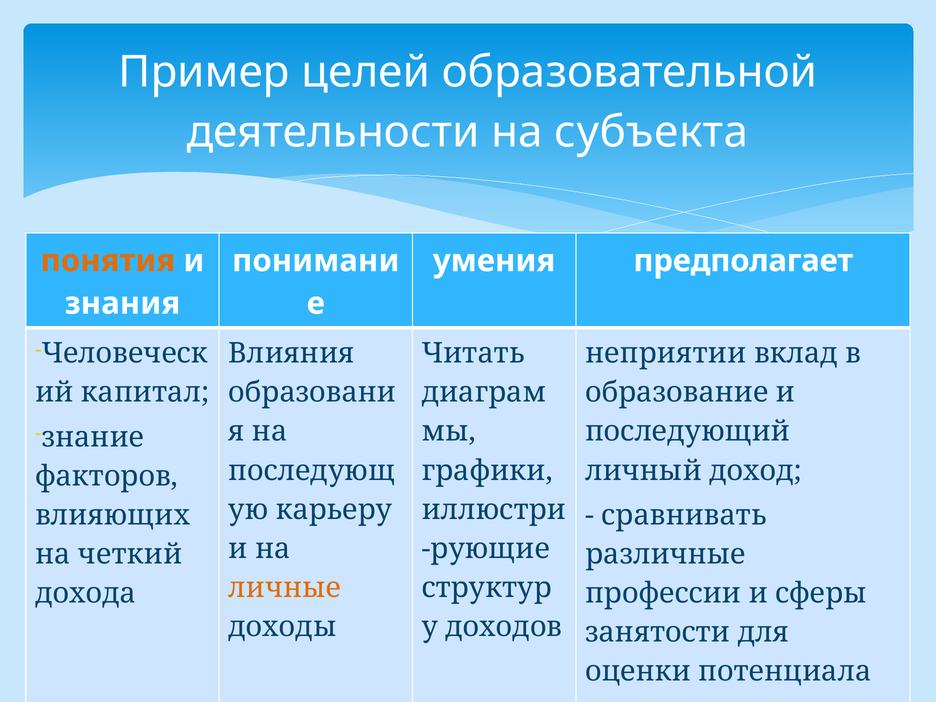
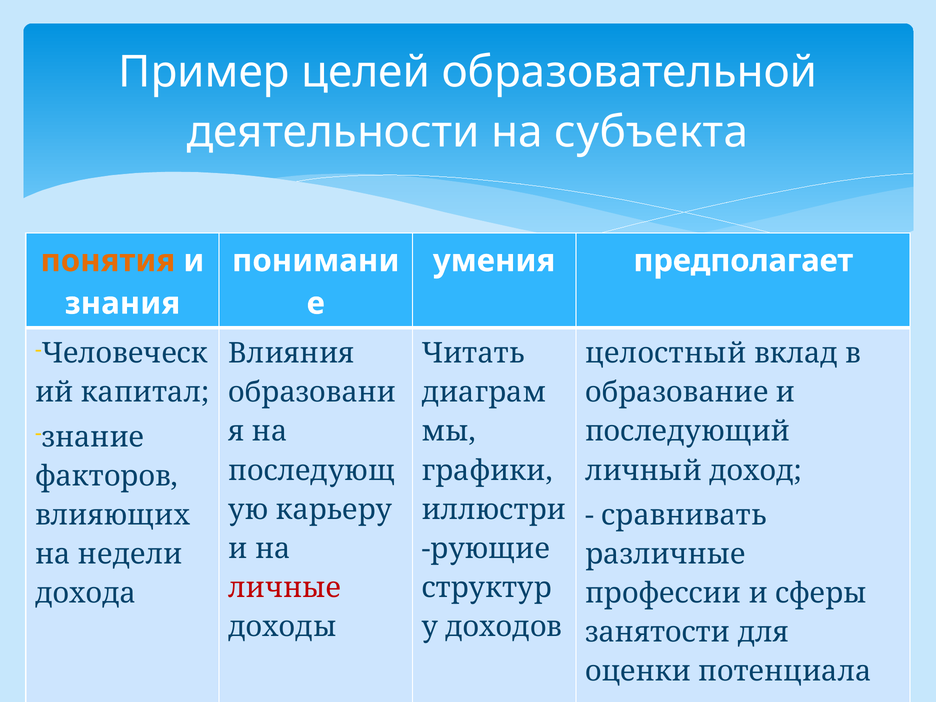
неприятии: неприятии -> целостный (666, 354)
четкий: четкий -> недели (130, 554)
личные colour: orange -> red (285, 588)
